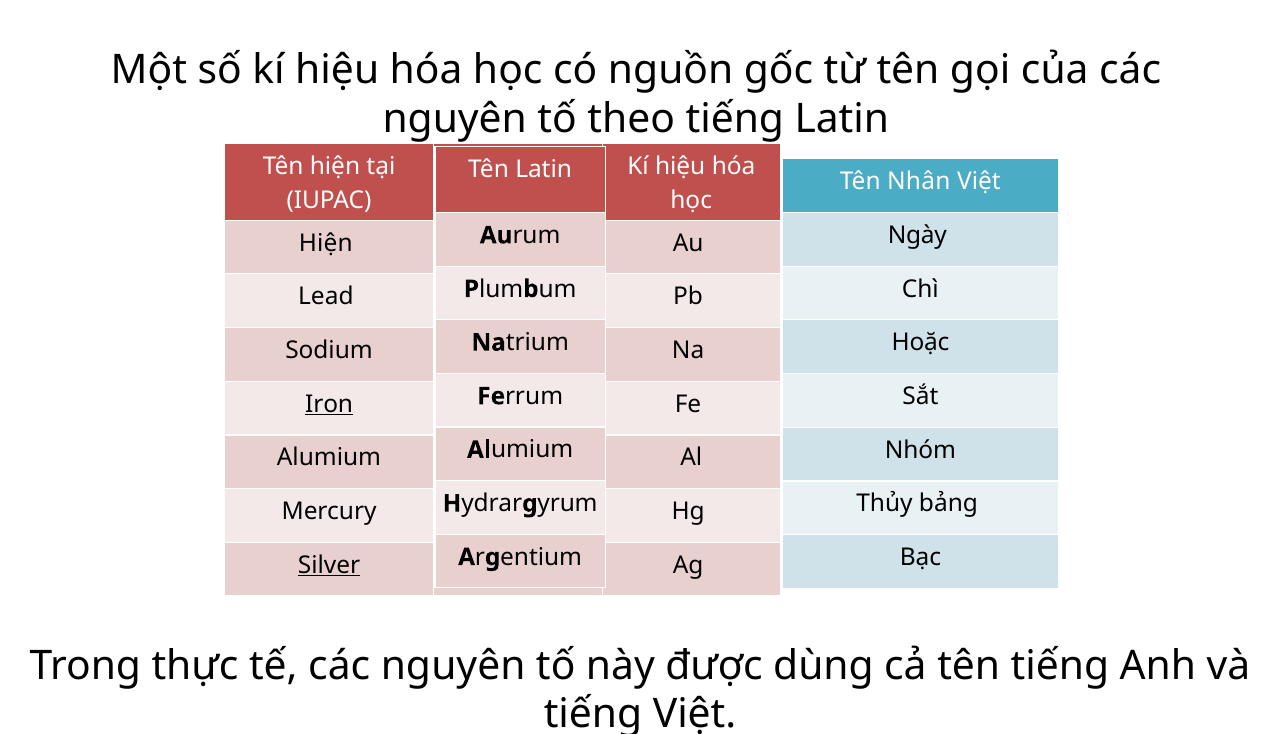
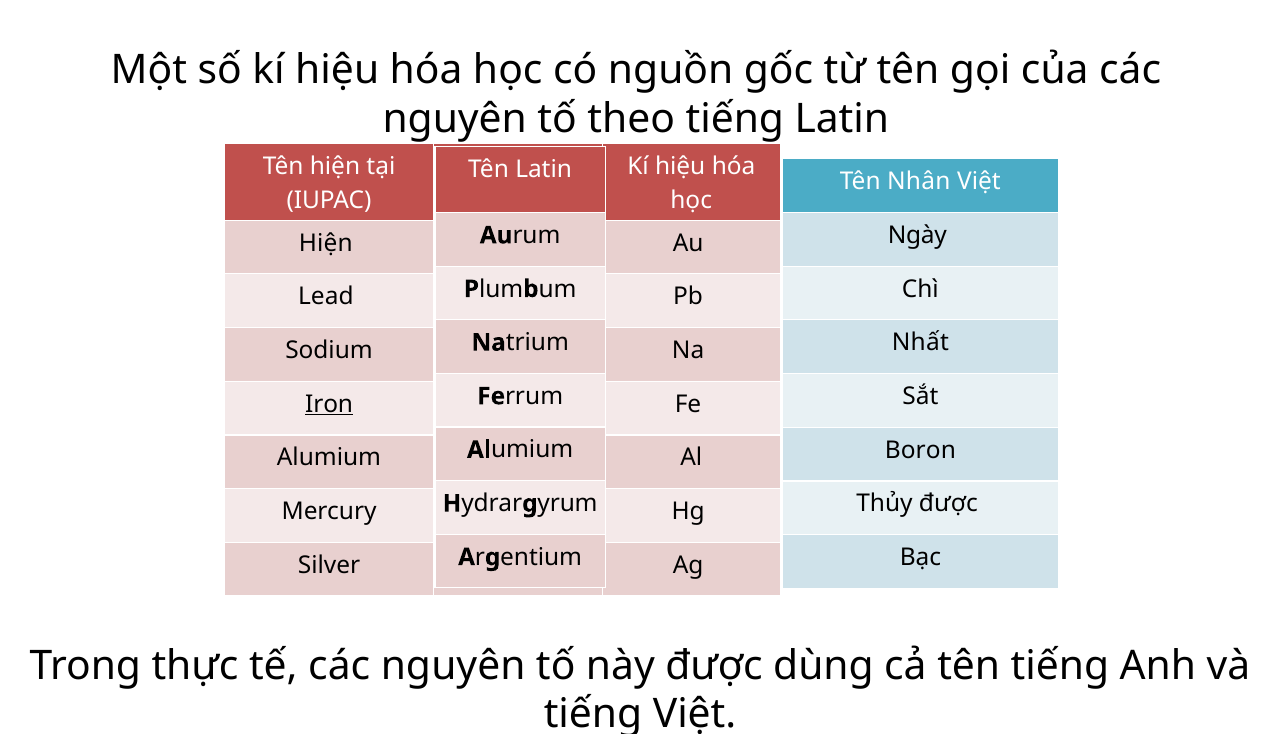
Hoặc: Hoặc -> Nhất (920, 343)
Nhóm: Nhóm -> Boron (920, 450)
Thủy bảng: bảng -> được (948, 504)
Silver underline: present -> none (329, 565)
